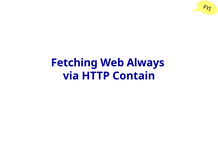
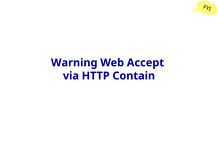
Fetching: Fetching -> Warning (74, 63)
Always: Always -> Accept (145, 63)
